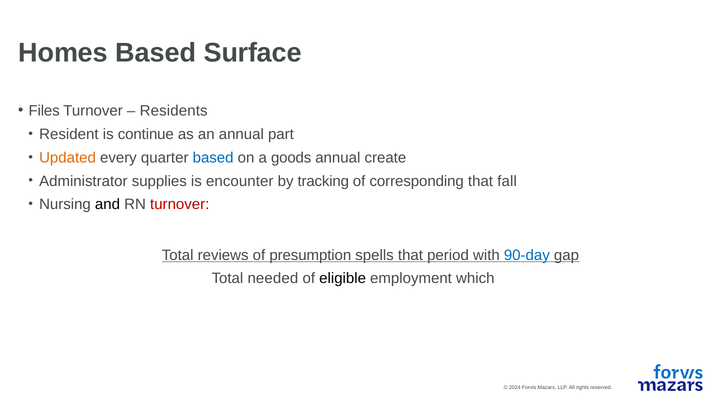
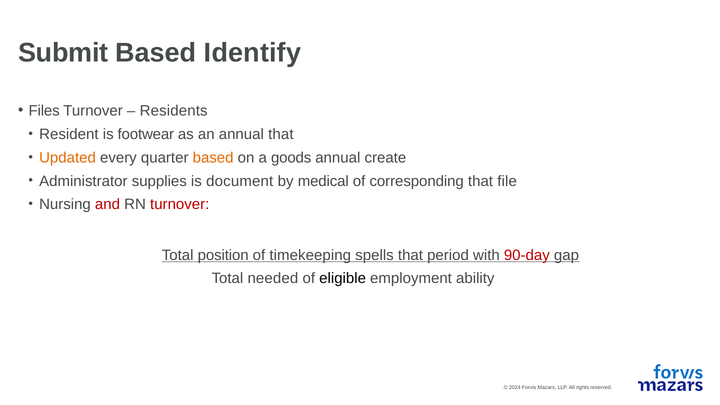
Homes: Homes -> Submit (63, 53)
Surface: Surface -> Identify (252, 53)
continue: continue -> footwear (146, 134)
annual part: part -> that (281, 134)
based colour: blue -> orange (213, 158)
encounter: encounter -> document (240, 181)
tracking: tracking -> medical (323, 181)
fall: fall -> file (507, 181)
and colour: black -> red (108, 204)
reviews: reviews -> position (223, 255)
presumption: presumption -> timekeeping (310, 255)
90-day colour: blue -> red (527, 255)
which: which -> ability (475, 278)
